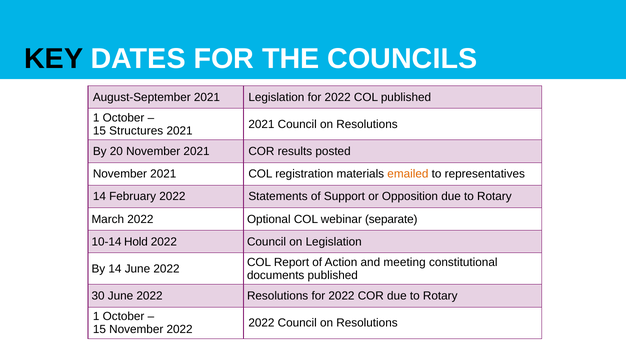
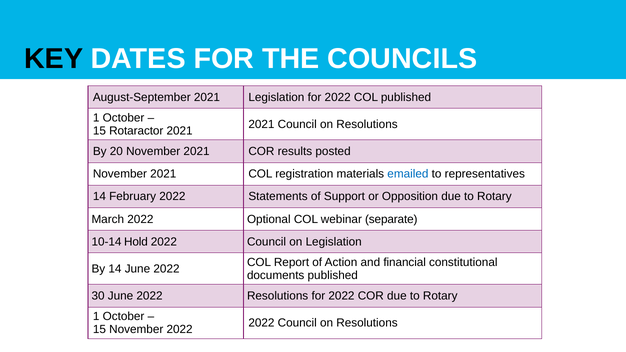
Structures: Structures -> Rotaractor (136, 131)
emailed colour: orange -> blue (408, 174)
meeting: meeting -> financial (405, 262)
